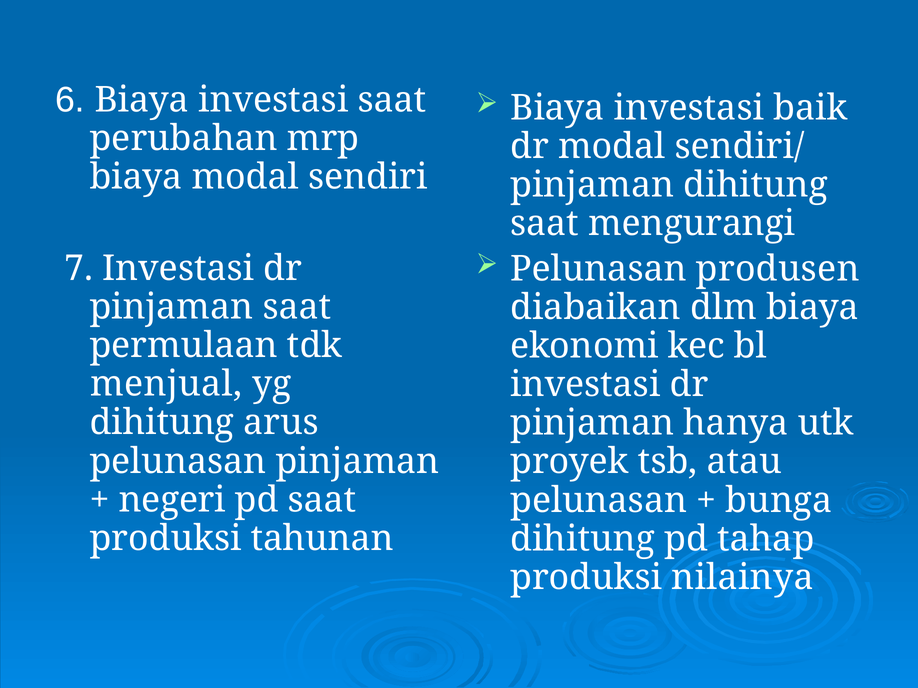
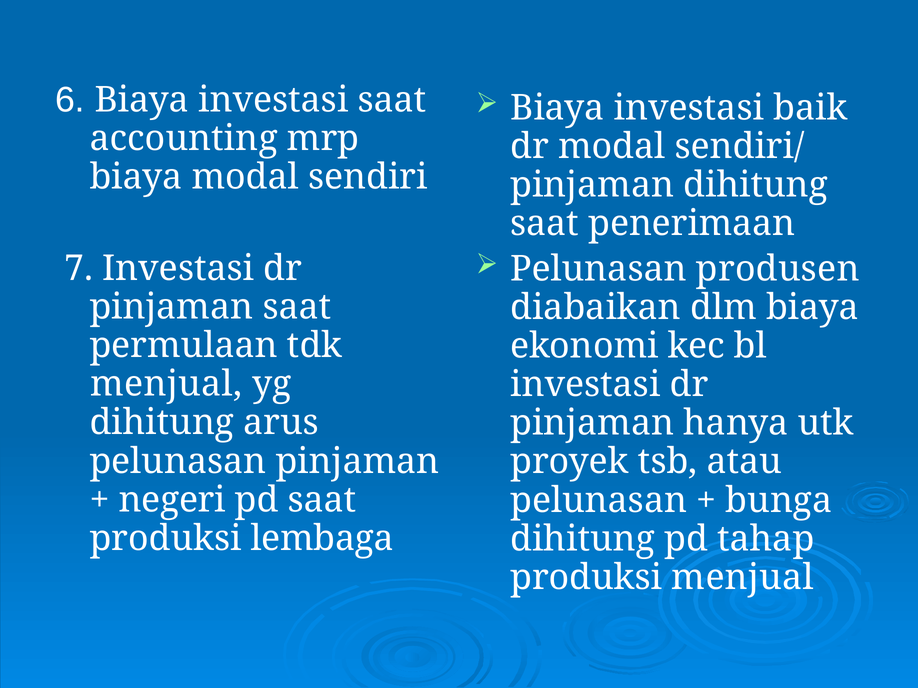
perubahan: perubahan -> accounting (184, 139)
mengurangi: mengurangi -> penerimaan (692, 223)
tahunan: tahunan -> lembaga (322, 539)
produksi nilainya: nilainya -> menjual (743, 578)
